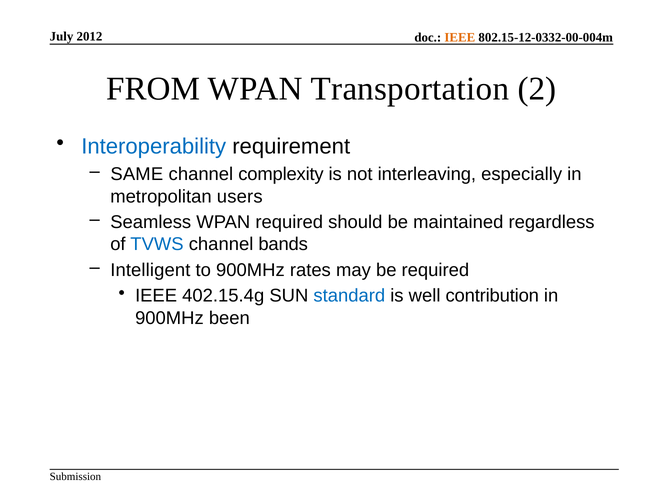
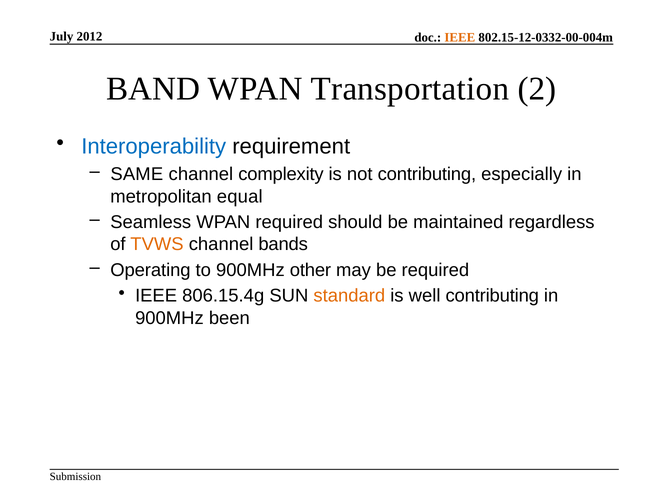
FROM: FROM -> BAND (153, 89)
not interleaving: interleaving -> contributing (427, 174)
users: users -> equal (240, 197)
TVWS colour: blue -> orange (157, 244)
Intelligent: Intelligent -> Operating (150, 270)
rates: rates -> other (310, 270)
402.15.4g: 402.15.4g -> 806.15.4g (223, 296)
standard colour: blue -> orange (349, 296)
well contribution: contribution -> contributing (492, 296)
